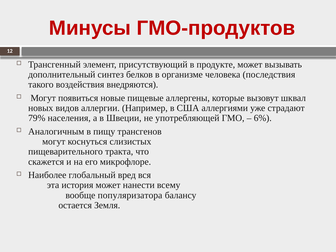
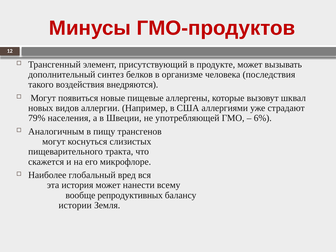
популяризатора: популяризатора -> репродуктивных (130, 195)
остается: остается -> истории (75, 205)
